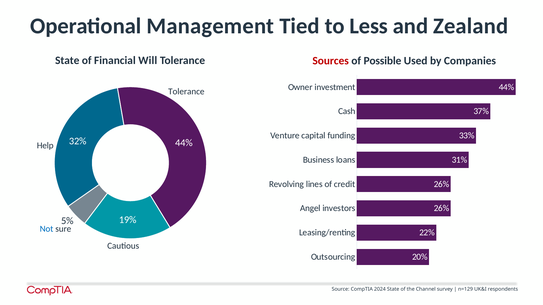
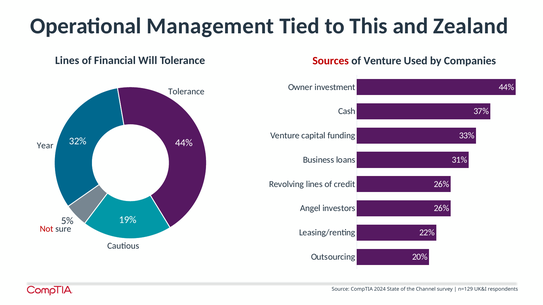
Less: Less -> This (369, 26)
State: State -> Lines (67, 60)
of Possible: Possible -> Venture (382, 61)
Help: Help -> Year (45, 146)
Not colour: blue -> red (47, 229)
